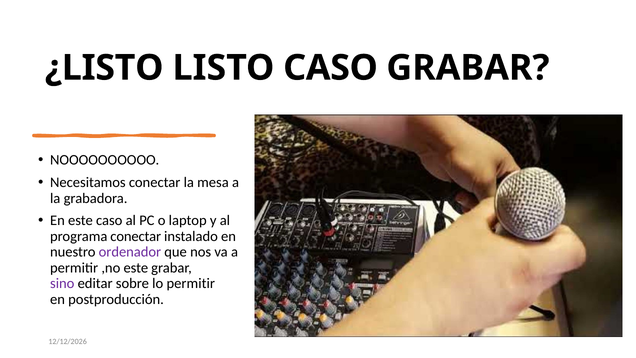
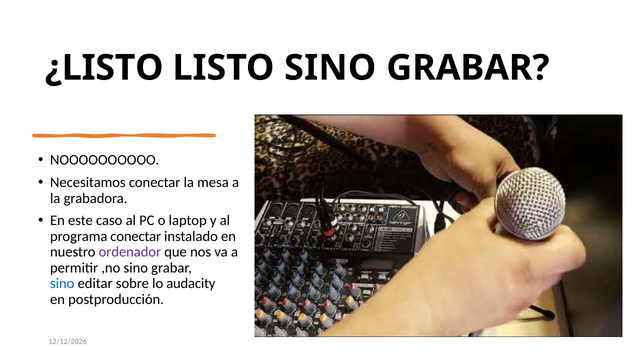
LISTO CASO: CASO -> SINO (330, 68)
,no este: este -> sino (136, 268)
sino colour: purple -> blue (62, 283)
lo permitir: permitir -> audacity (191, 283)
